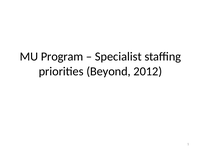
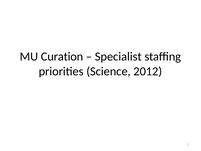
Program: Program -> Curation (62, 56)
Beyond: Beyond -> Science (109, 71)
